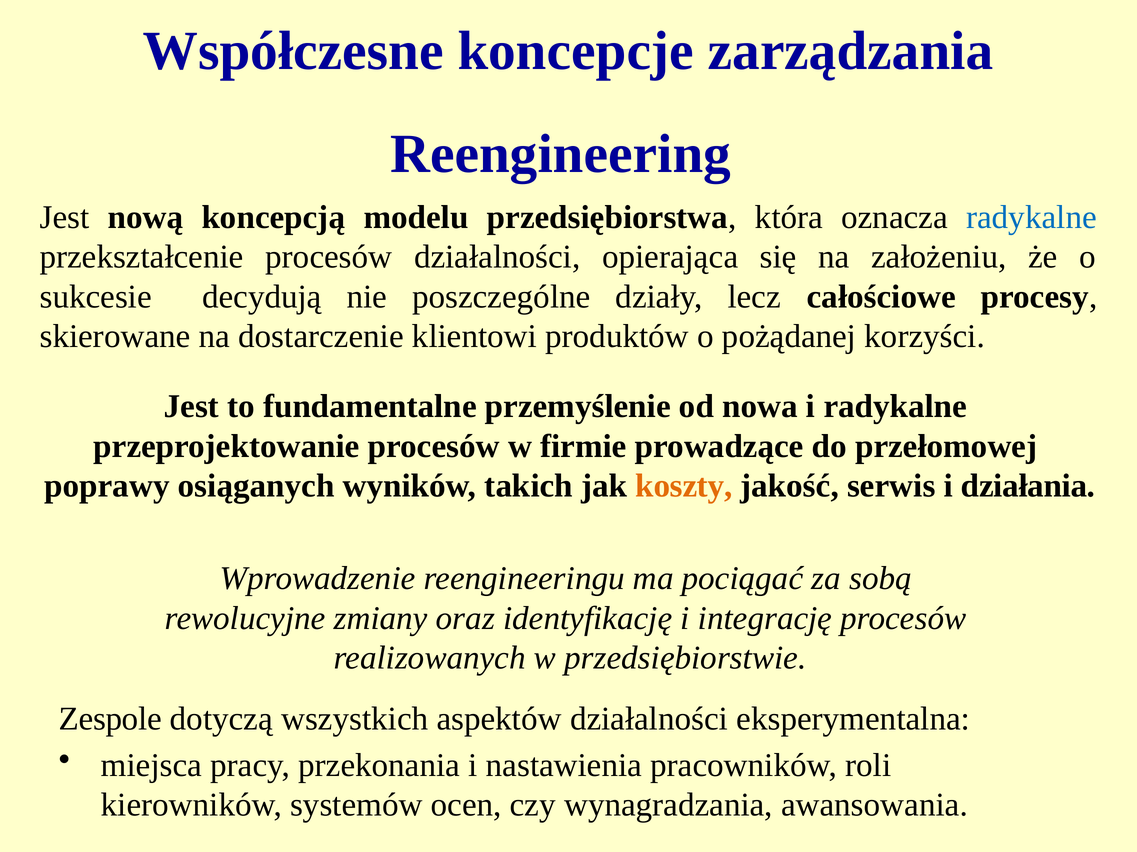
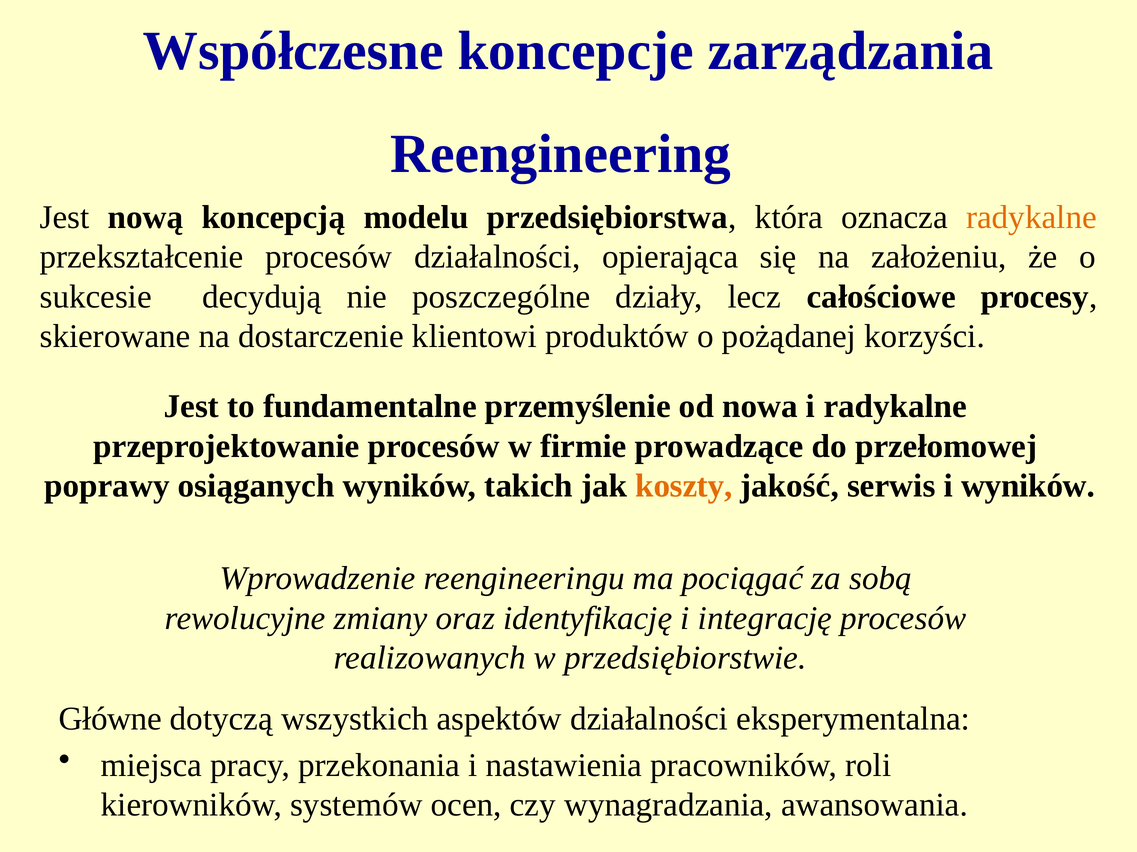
radykalne colour: blue -> orange (1031, 217)
i działania: działania -> wyników (1028, 486)
Zespole: Zespole -> Główne (110, 720)
